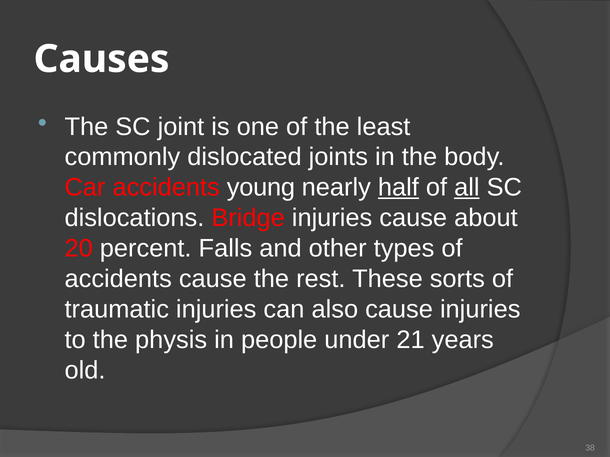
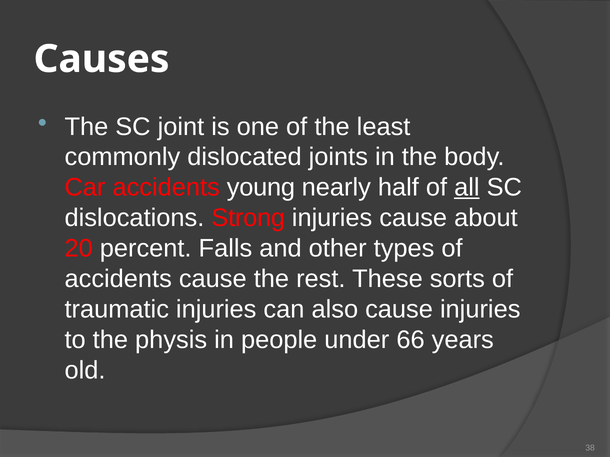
half underline: present -> none (398, 188)
Bridge: Bridge -> Strong (248, 218)
21: 21 -> 66 (411, 340)
